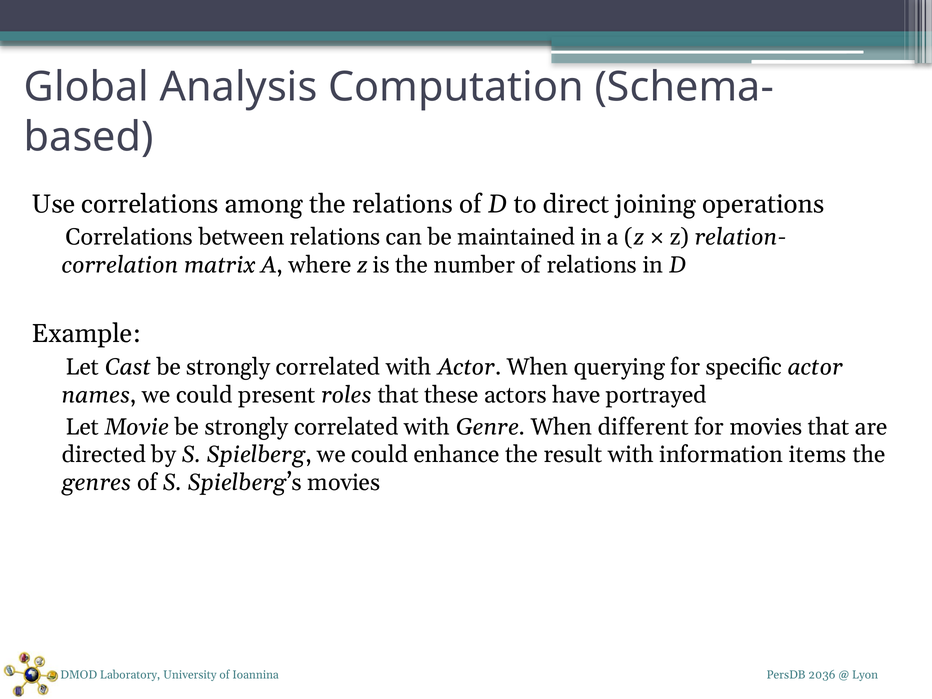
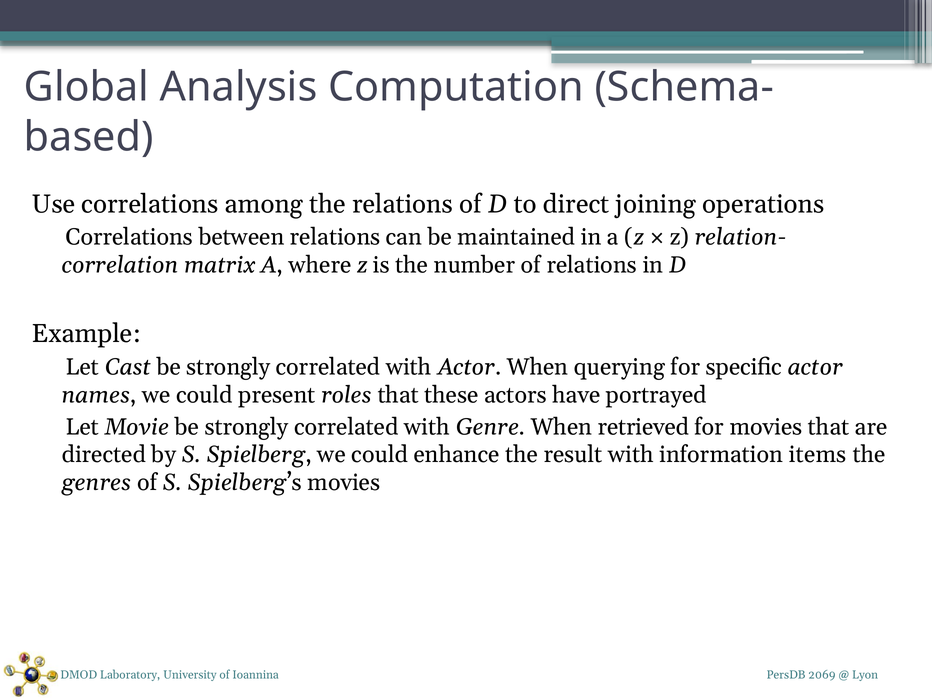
different: different -> retrieved (643, 427)
2036: 2036 -> 2069 (822, 675)
